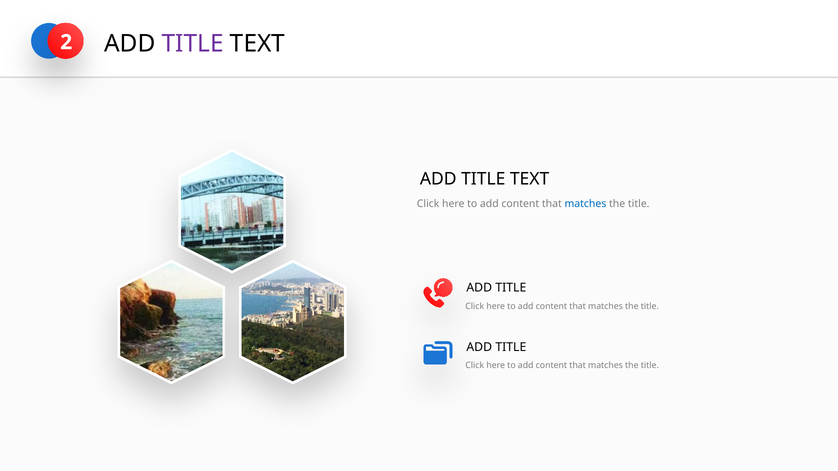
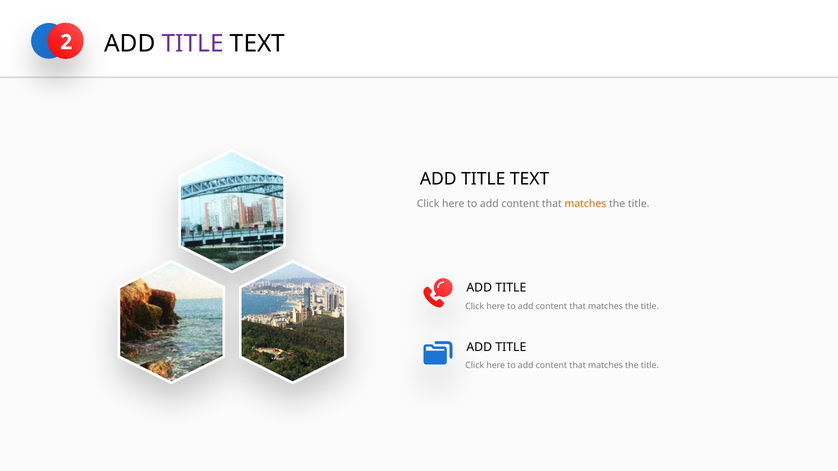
matches colour: blue -> orange (585, 204)
